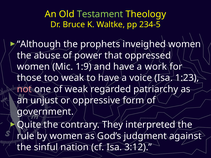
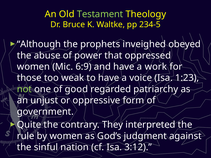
inveighed women: women -> obeyed (185, 44)
1:9: 1:9 -> 6:9 (84, 67)
not colour: pink -> light green (24, 89)
of weak: weak -> good (76, 89)
